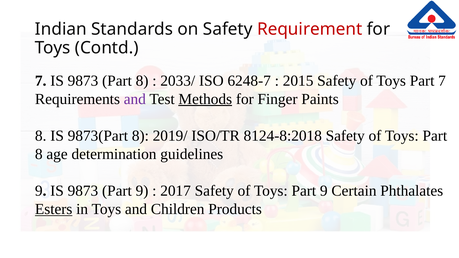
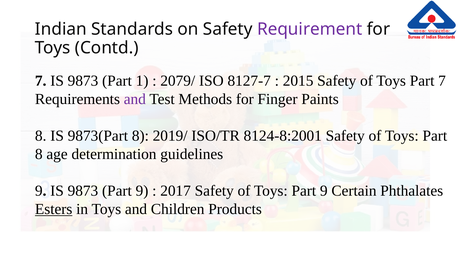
Requirement colour: red -> purple (310, 29)
9873 Part 8: 8 -> 1 (142, 81)
2033/: 2033/ -> 2079/ (178, 81)
6248-7: 6248-7 -> 8127-7 (249, 81)
Methods underline: present -> none (205, 99)
8124-8:2018: 8124-8:2018 -> 8124-8:2001 (283, 136)
